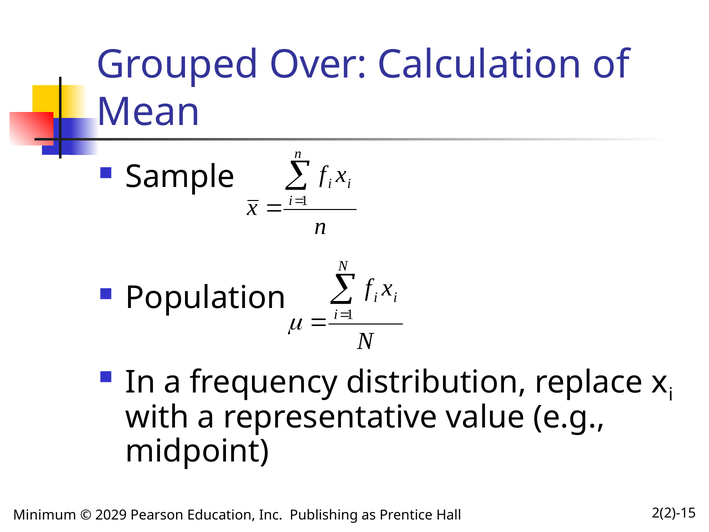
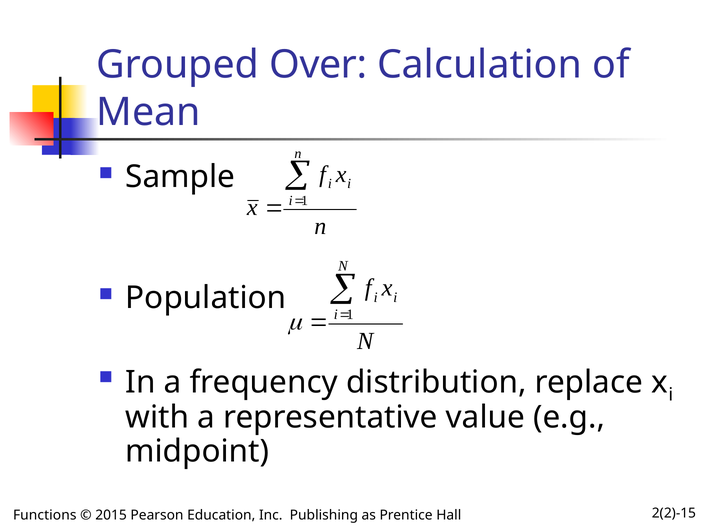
Minimum: Minimum -> Functions (45, 515)
2029: 2029 -> 2015 (111, 515)
